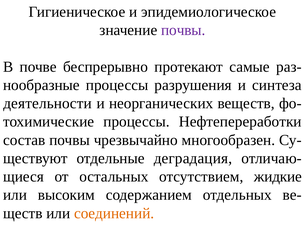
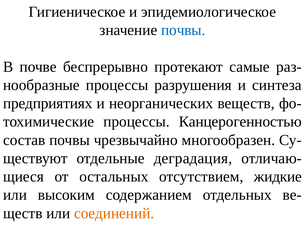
почвы colour: purple -> blue (183, 30)
деятельности: деятельности -> предприятиях (48, 103)
Нефтепереработки: Нефтепереработки -> Канцерогенностью (240, 122)
